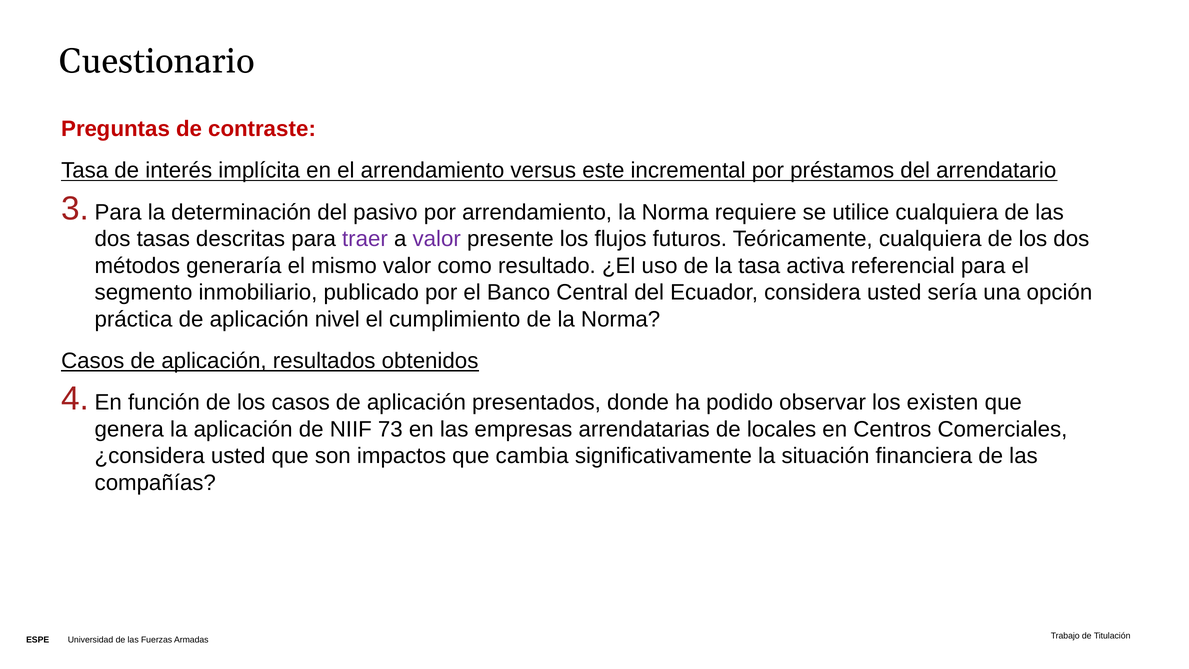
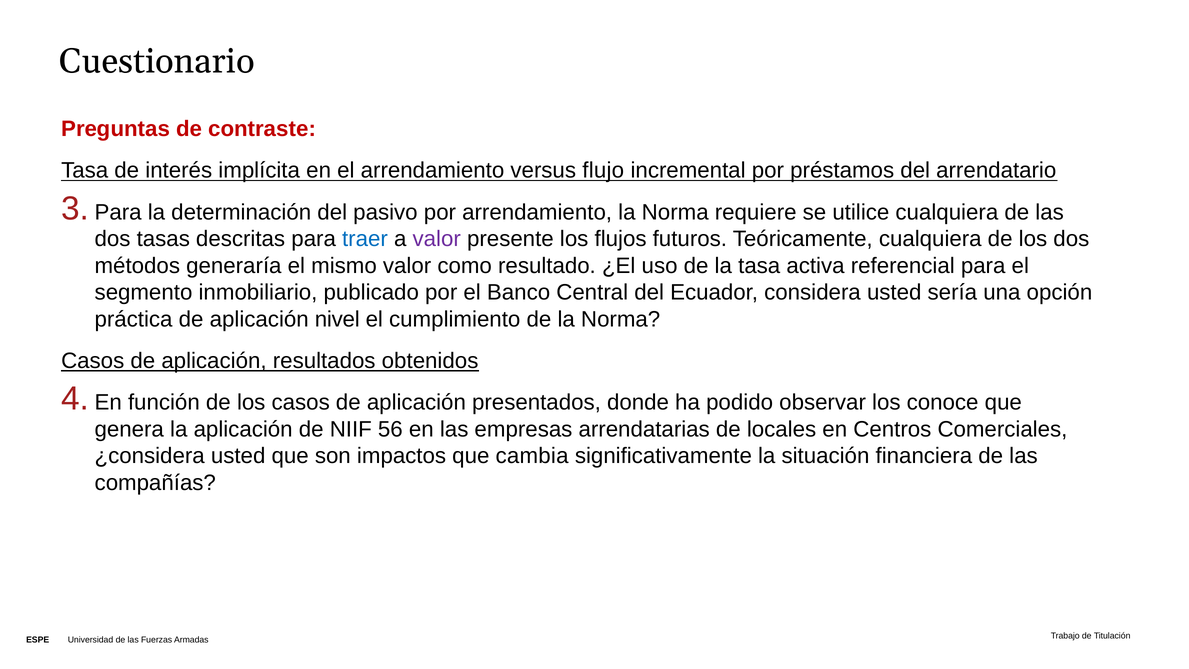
este: este -> flujo (603, 171)
traer colour: purple -> blue (365, 239)
existen: existen -> conoce (943, 402)
73: 73 -> 56 (390, 429)
